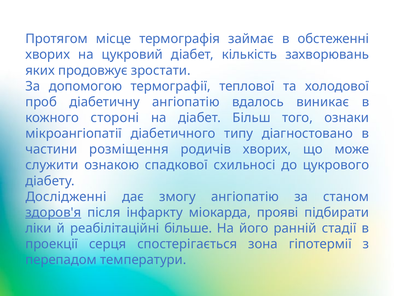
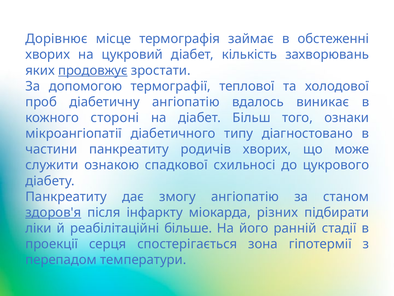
Протягом: Протягом -> Дорівнює (57, 39)
продовжує underline: none -> present (93, 70)
частини розміщення: розміщення -> панкреатиту (129, 149)
Дослідженні: Дослідженні -> Панкреатиту (66, 196)
прояві: прояві -> різних (278, 212)
